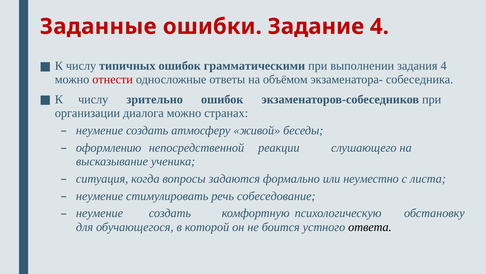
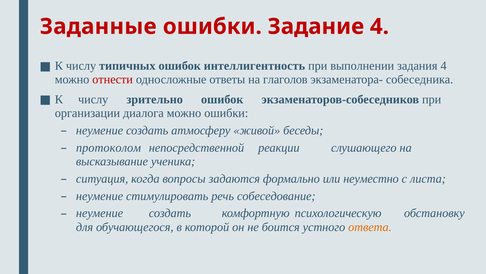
грамматическими: грамматическими -> интеллигентность (254, 66)
объёмом: объёмом -> глаголов (285, 79)
можно странах: странах -> ошибки (226, 113)
оформлению: оформлению -> протоколом (109, 147)
ответа colour: black -> orange (370, 227)
